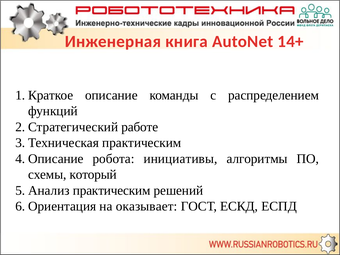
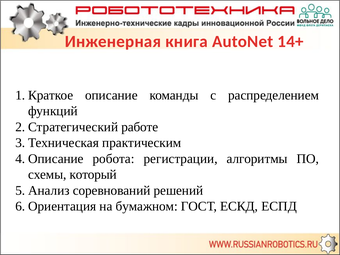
инициативы: инициативы -> регистрации (181, 159)
практическим: практическим -> соревнований (112, 190)
оказывает: оказывает -> бумажном (147, 206)
